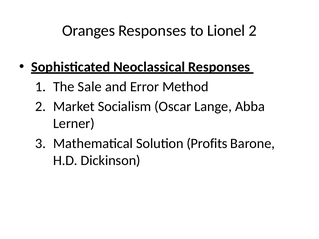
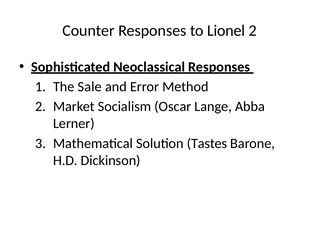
Oranges: Oranges -> Counter (88, 31)
Profits: Profits -> Tastes (207, 144)
